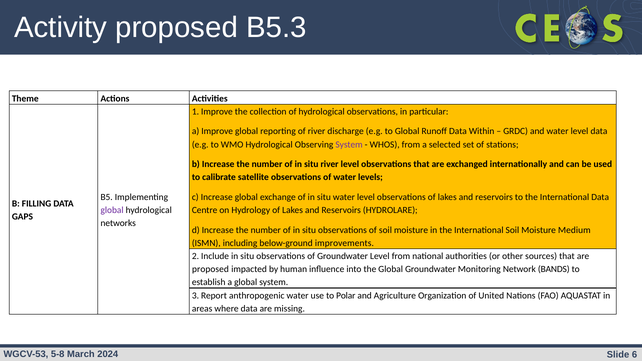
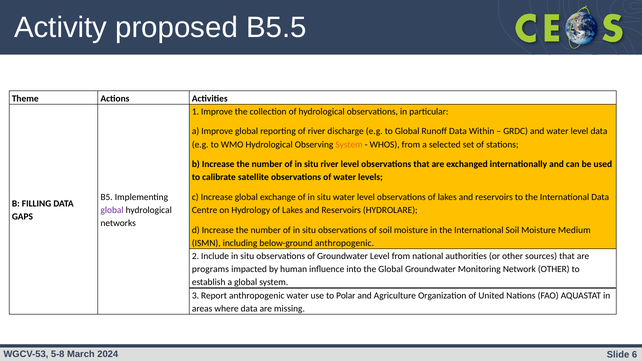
B5.3: B5.3 -> B5.5 (276, 27)
System colour: purple -> orange (349, 145)
below-ground improvements: improvements -> anthropogenic (344, 243)
proposed: proposed -> programs (210, 269)
Network BANDS: BANDS -> OTHER (554, 269)
